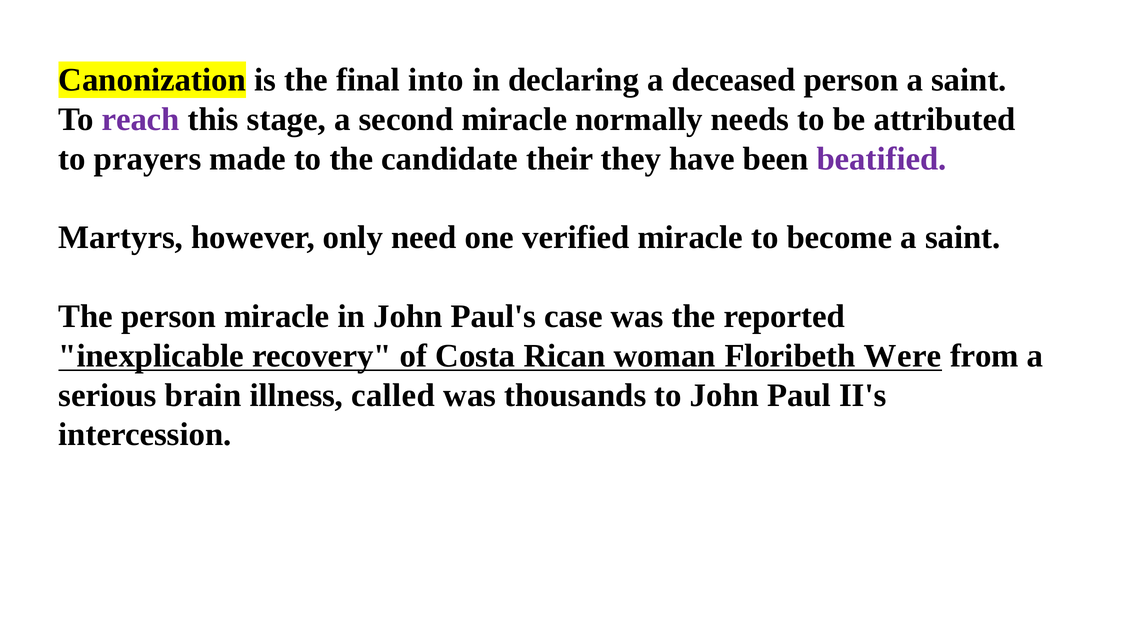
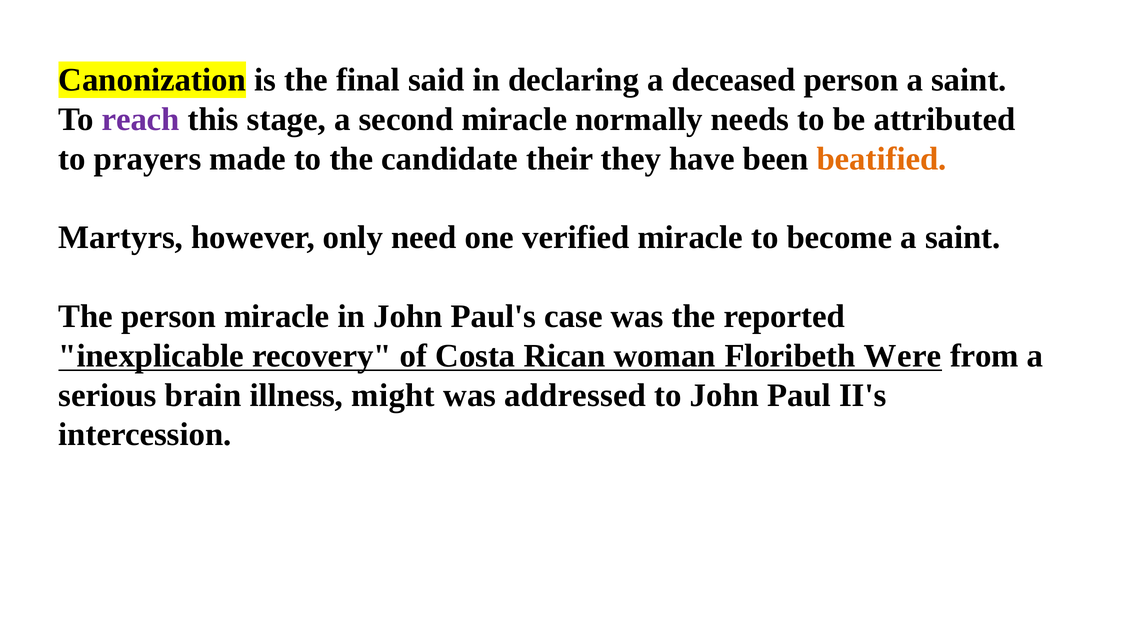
into: into -> said (436, 80)
beatified colour: purple -> orange (882, 159)
called: called -> might (393, 395)
thousands: thousands -> addressed (575, 395)
